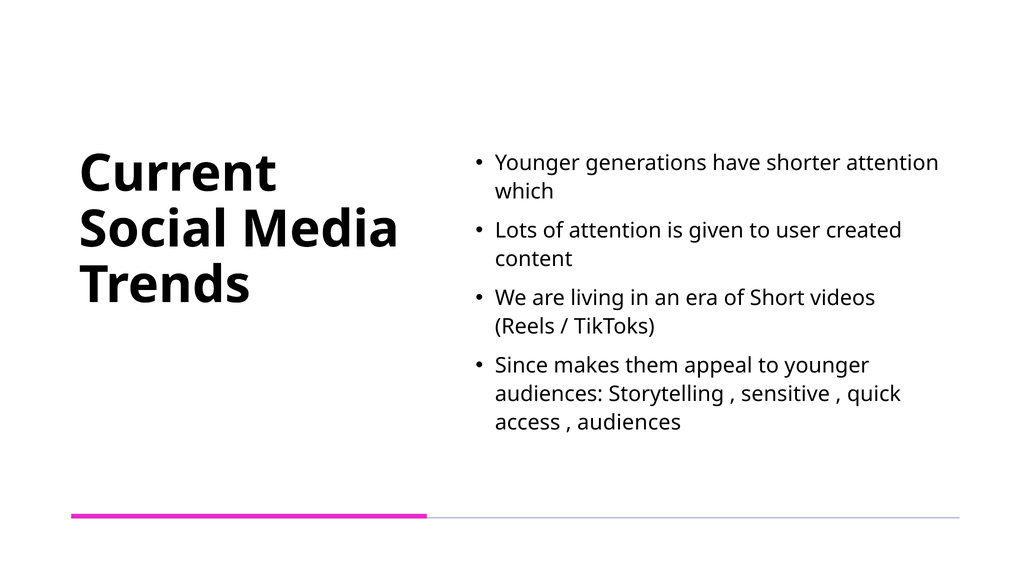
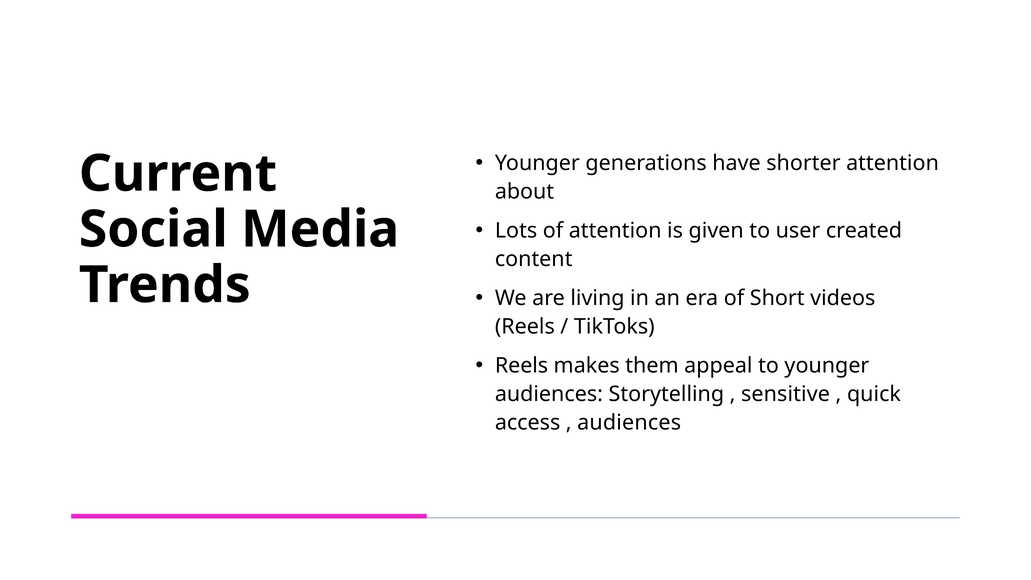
which: which -> about (524, 192)
Since: Since -> Reels (522, 366)
